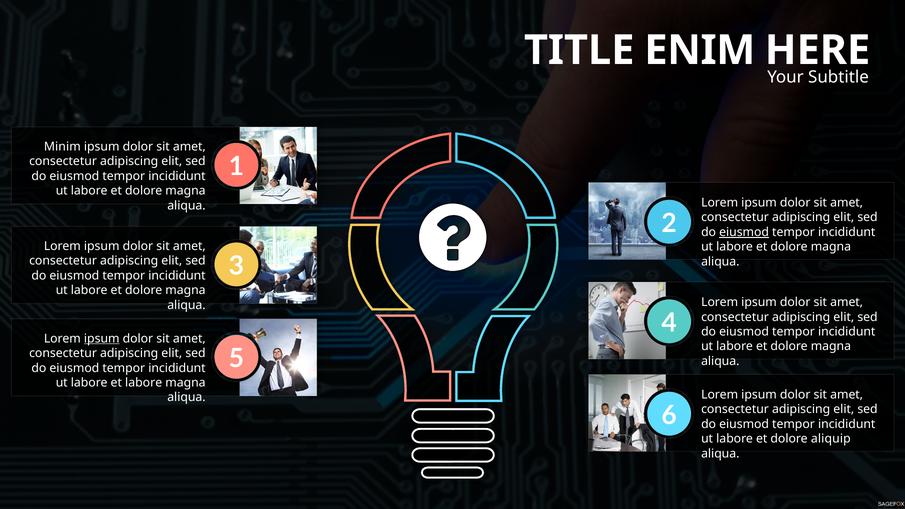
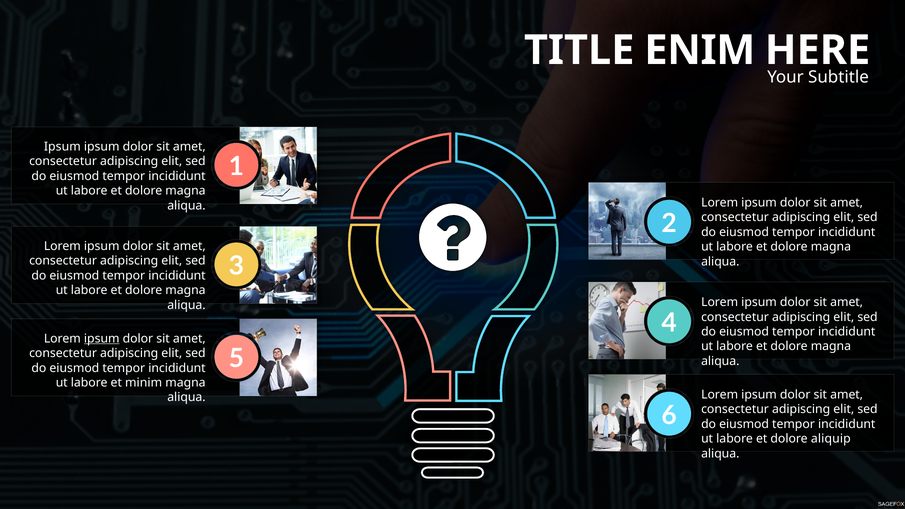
Minim: Minim -> Ipsum (62, 147)
eiusmod underline: present -> none (744, 232)
et labore: labore -> minim (144, 383)
